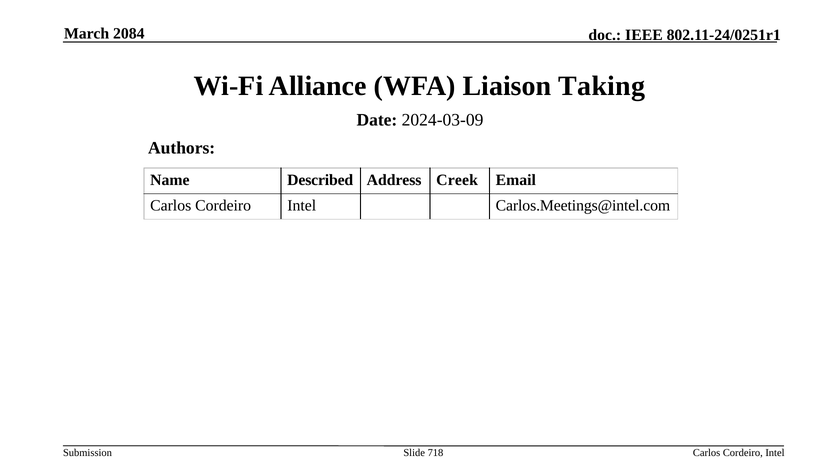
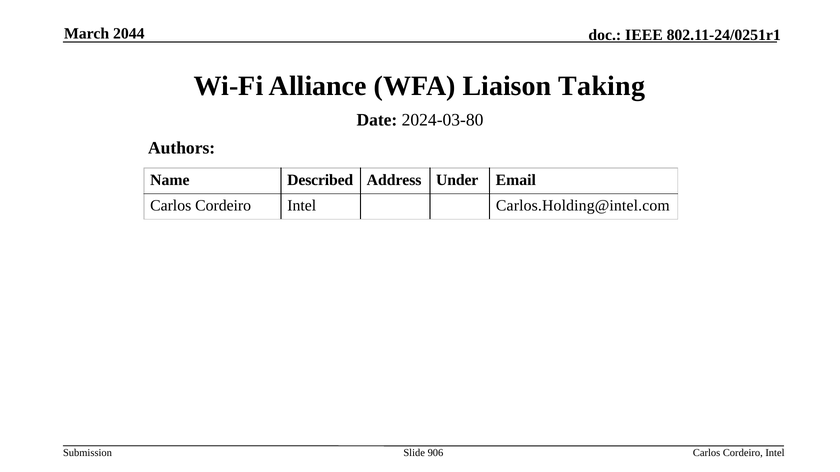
2084: 2084 -> 2044 (129, 33)
2024-03-09: 2024-03-09 -> 2024-03-80 (443, 120)
Creek: Creek -> Under (457, 180)
Carlos.Meetings@intel.com: Carlos.Meetings@intel.com -> Carlos.Holding@intel.com (583, 206)
718: 718 -> 906 (435, 453)
